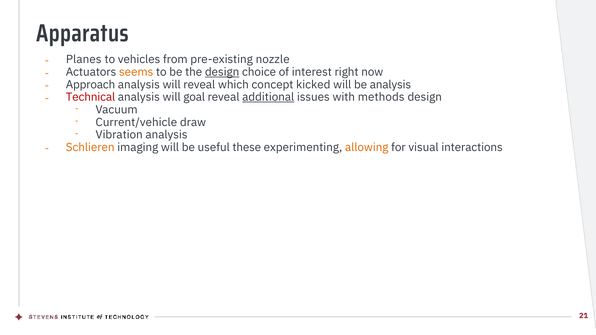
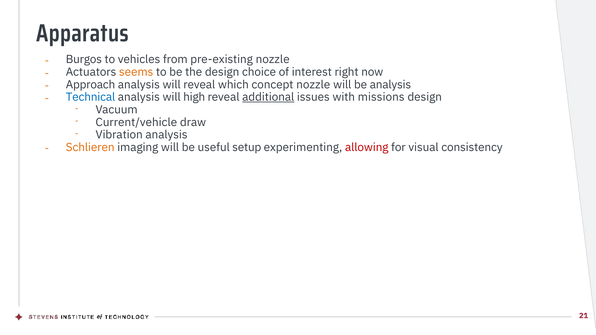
Planes: Planes -> Burgos (84, 60)
design underline: present -> none (222, 72)
concept kicked: kicked -> nozzle (313, 85)
Technical colour: red -> blue (90, 97)
goal: goal -> high (194, 97)
methods: methods -> missions (381, 97)
these: these -> setup (247, 147)
allowing colour: orange -> red (367, 147)
interactions: interactions -> consistency (472, 147)
